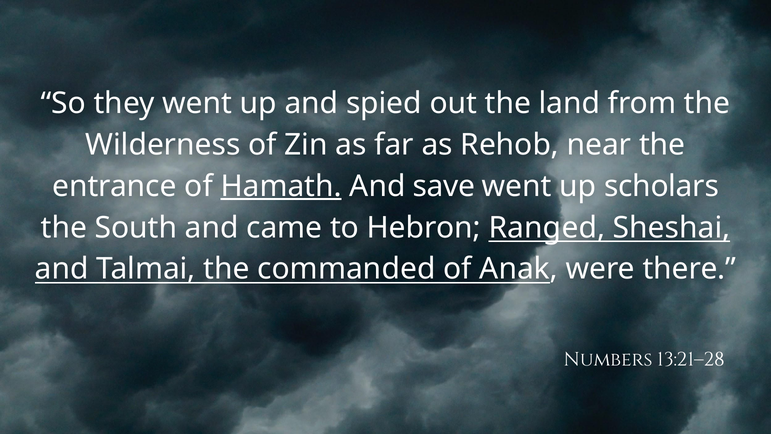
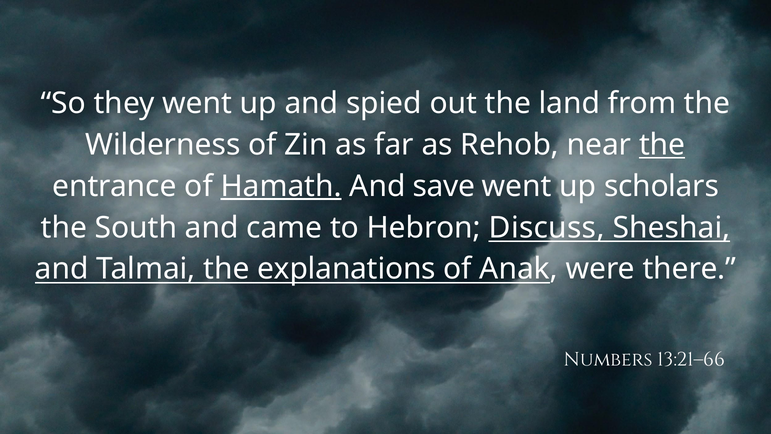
the underline: none -> present (662, 145)
Ranged: Ranged -> Discuss (547, 227)
commanded: commanded -> explanations (346, 269)
13:21–28: 13:21–28 -> 13:21–66 (691, 359)
